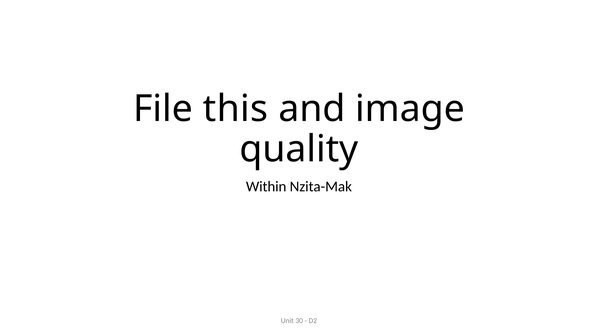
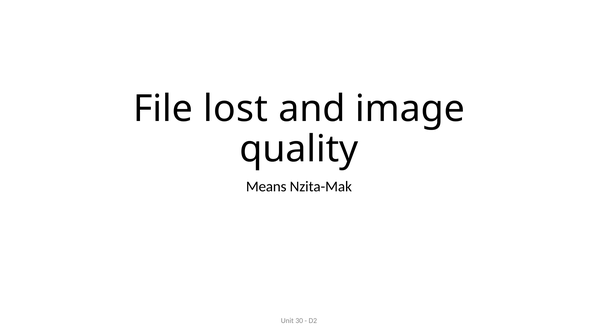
this: this -> lost (235, 109)
Within: Within -> Means (266, 187)
